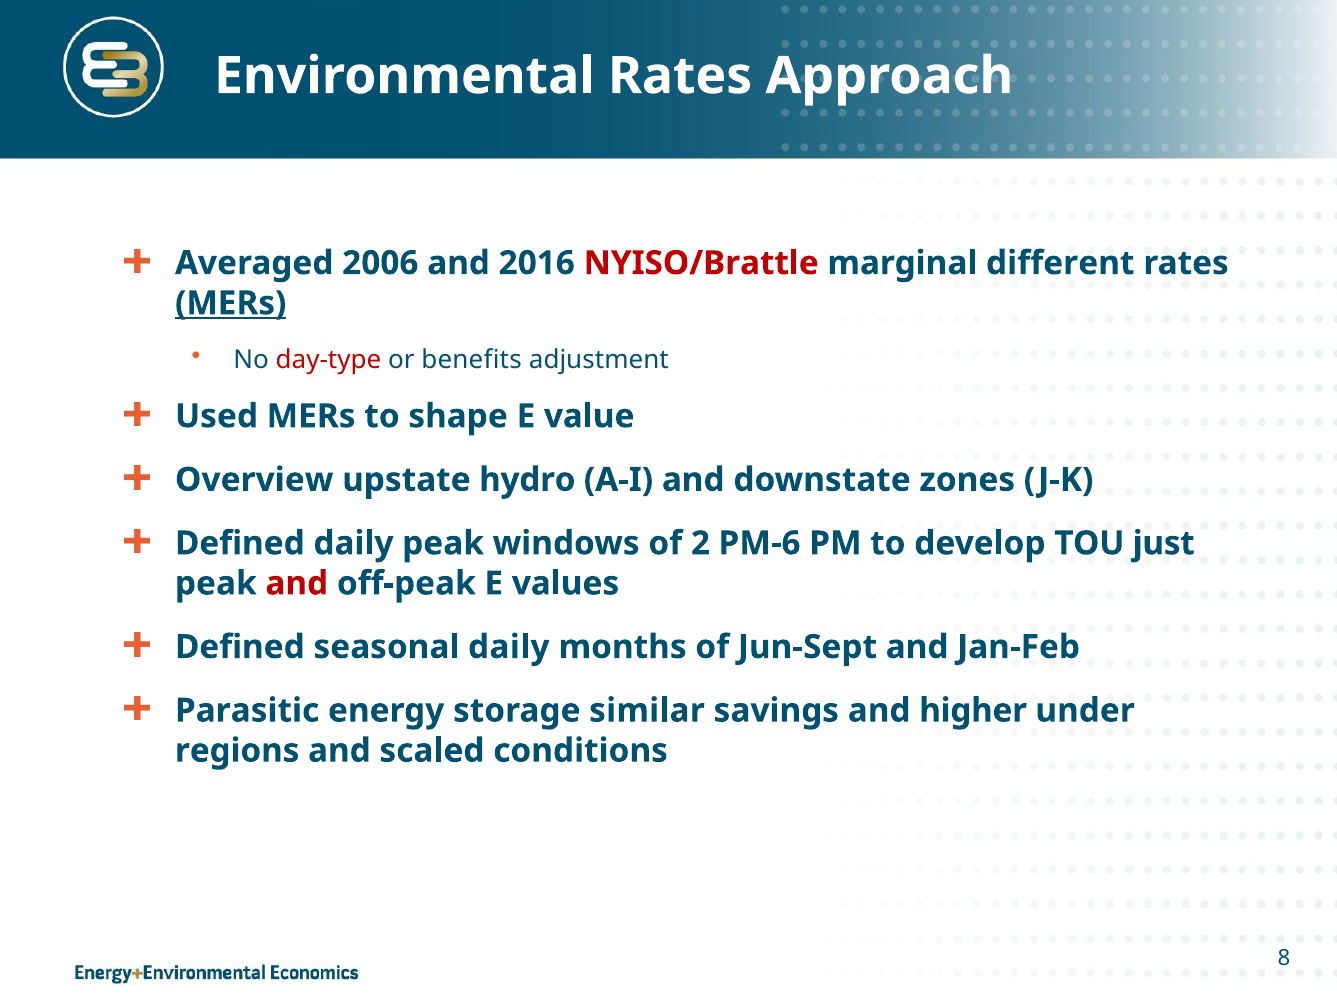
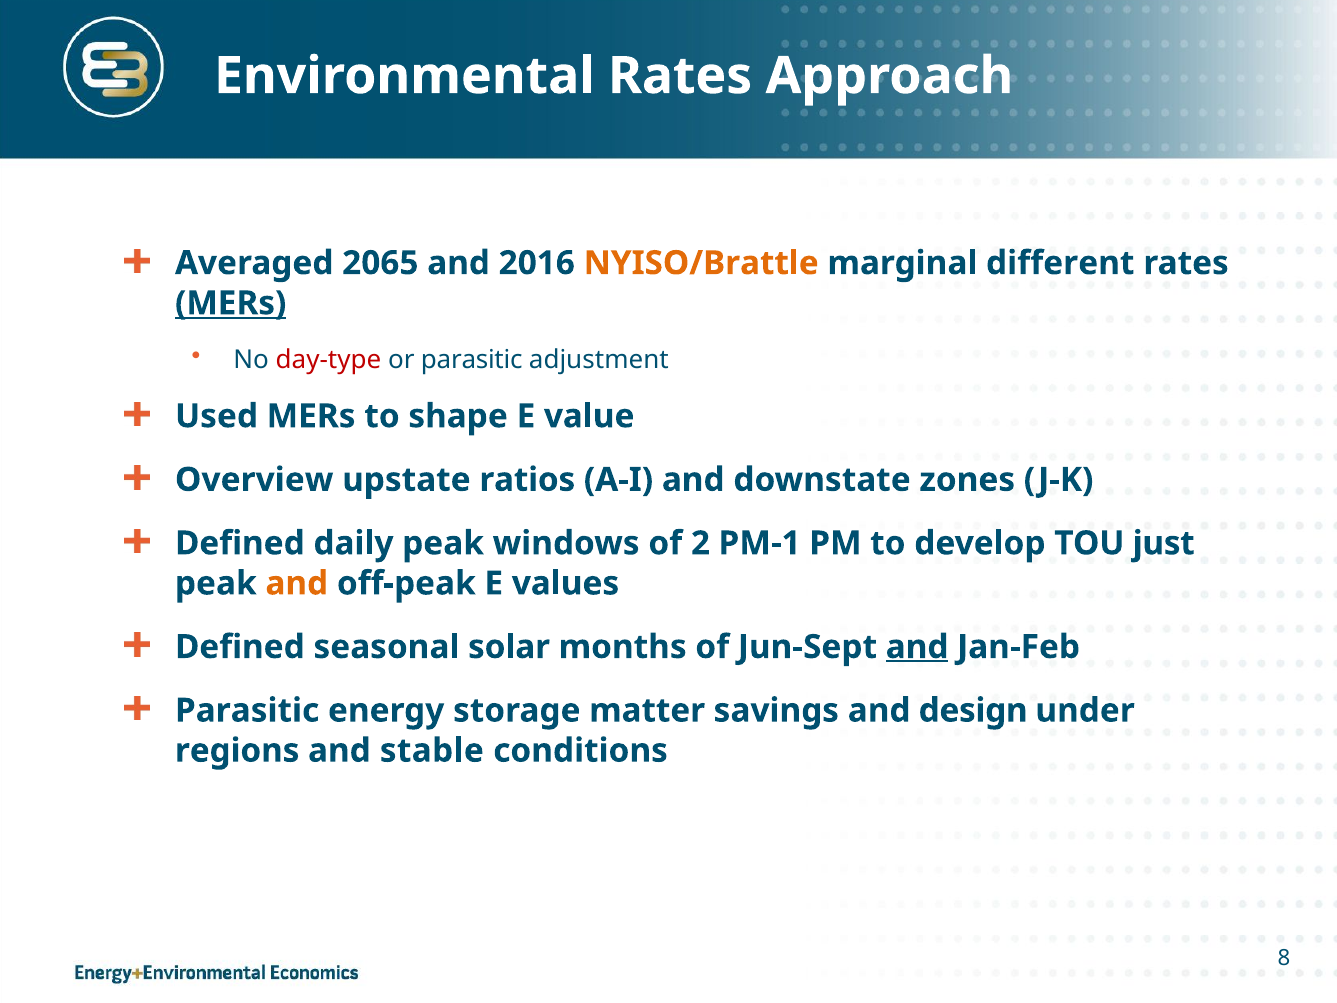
2006: 2006 -> 2065 (380, 263)
NYISO/Brattle colour: red -> orange (701, 263)
or benefits: benefits -> parasitic (472, 360)
hydro: hydro -> ratios (527, 480)
PM-6: PM-6 -> PM-1 (760, 543)
and colour: red -> orange (297, 583)
seasonal daily: daily -> solar (509, 647)
and underline: none -> present (917, 647)
similar: similar -> matter (647, 710)
higher: higher -> design (973, 710)
scaled: scaled -> stable (432, 750)
